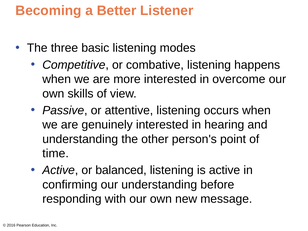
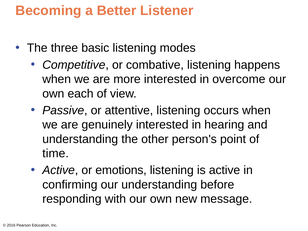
skills: skills -> each (81, 94)
balanced: balanced -> emotions (121, 170)
